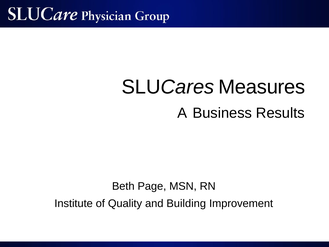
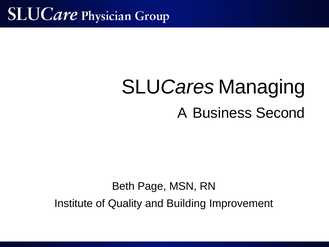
Measures: Measures -> Managing (262, 87)
Results: Results -> Second (280, 113)
